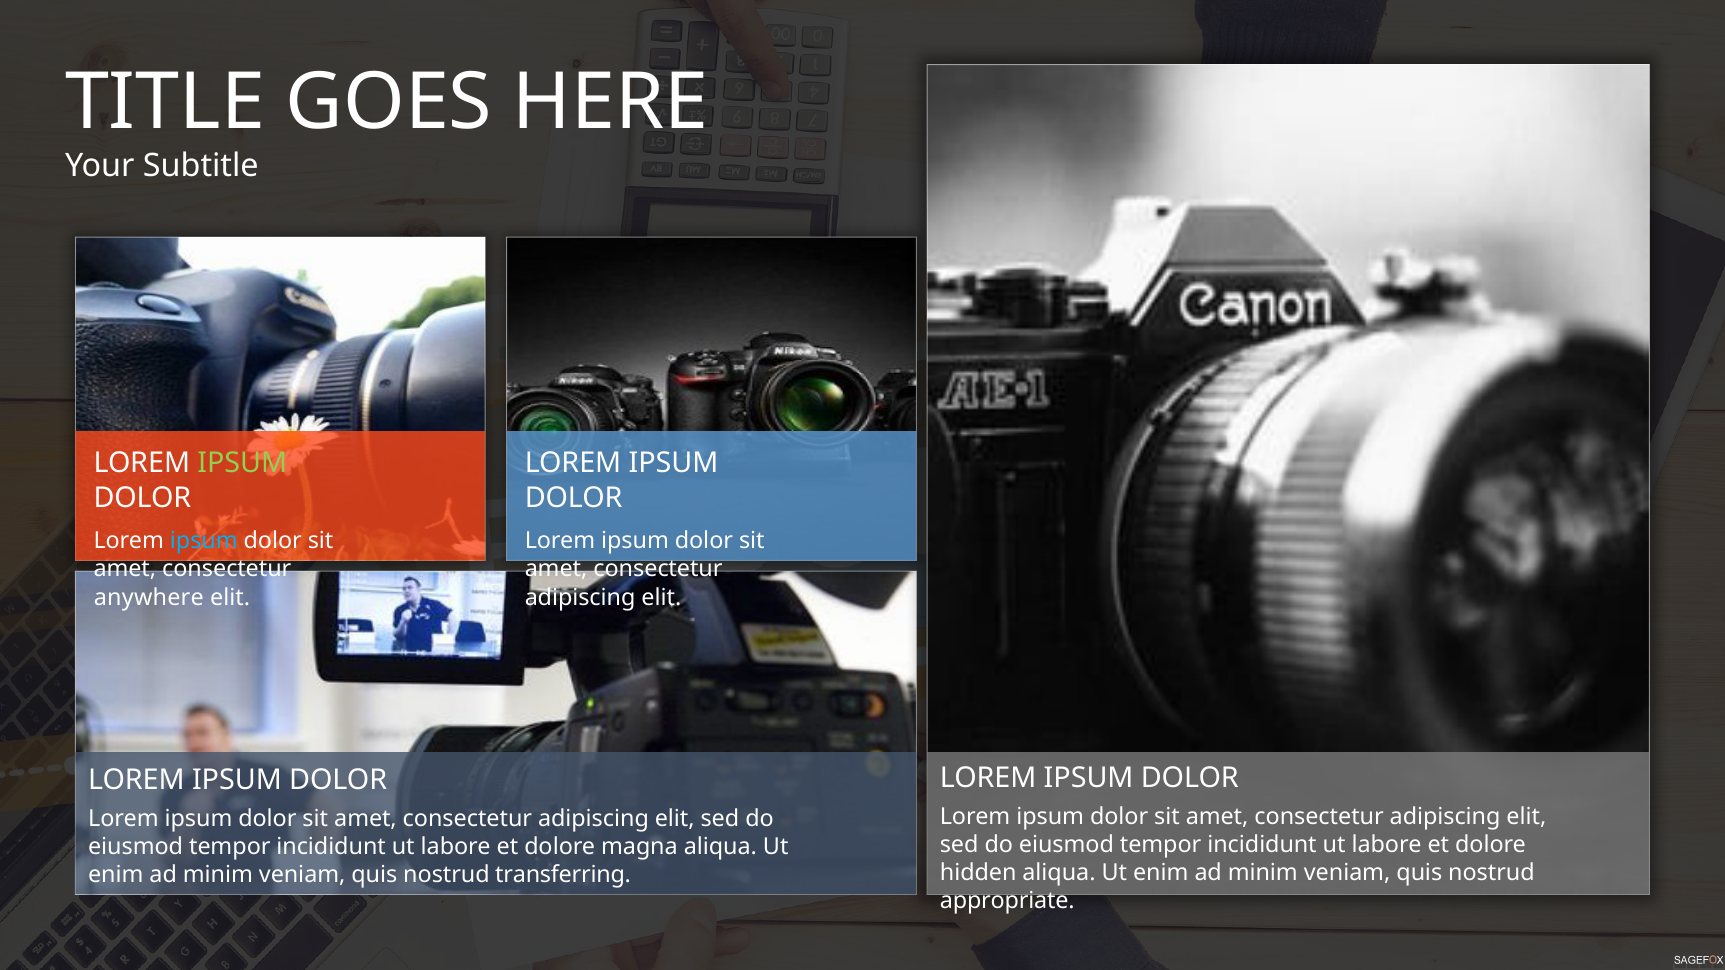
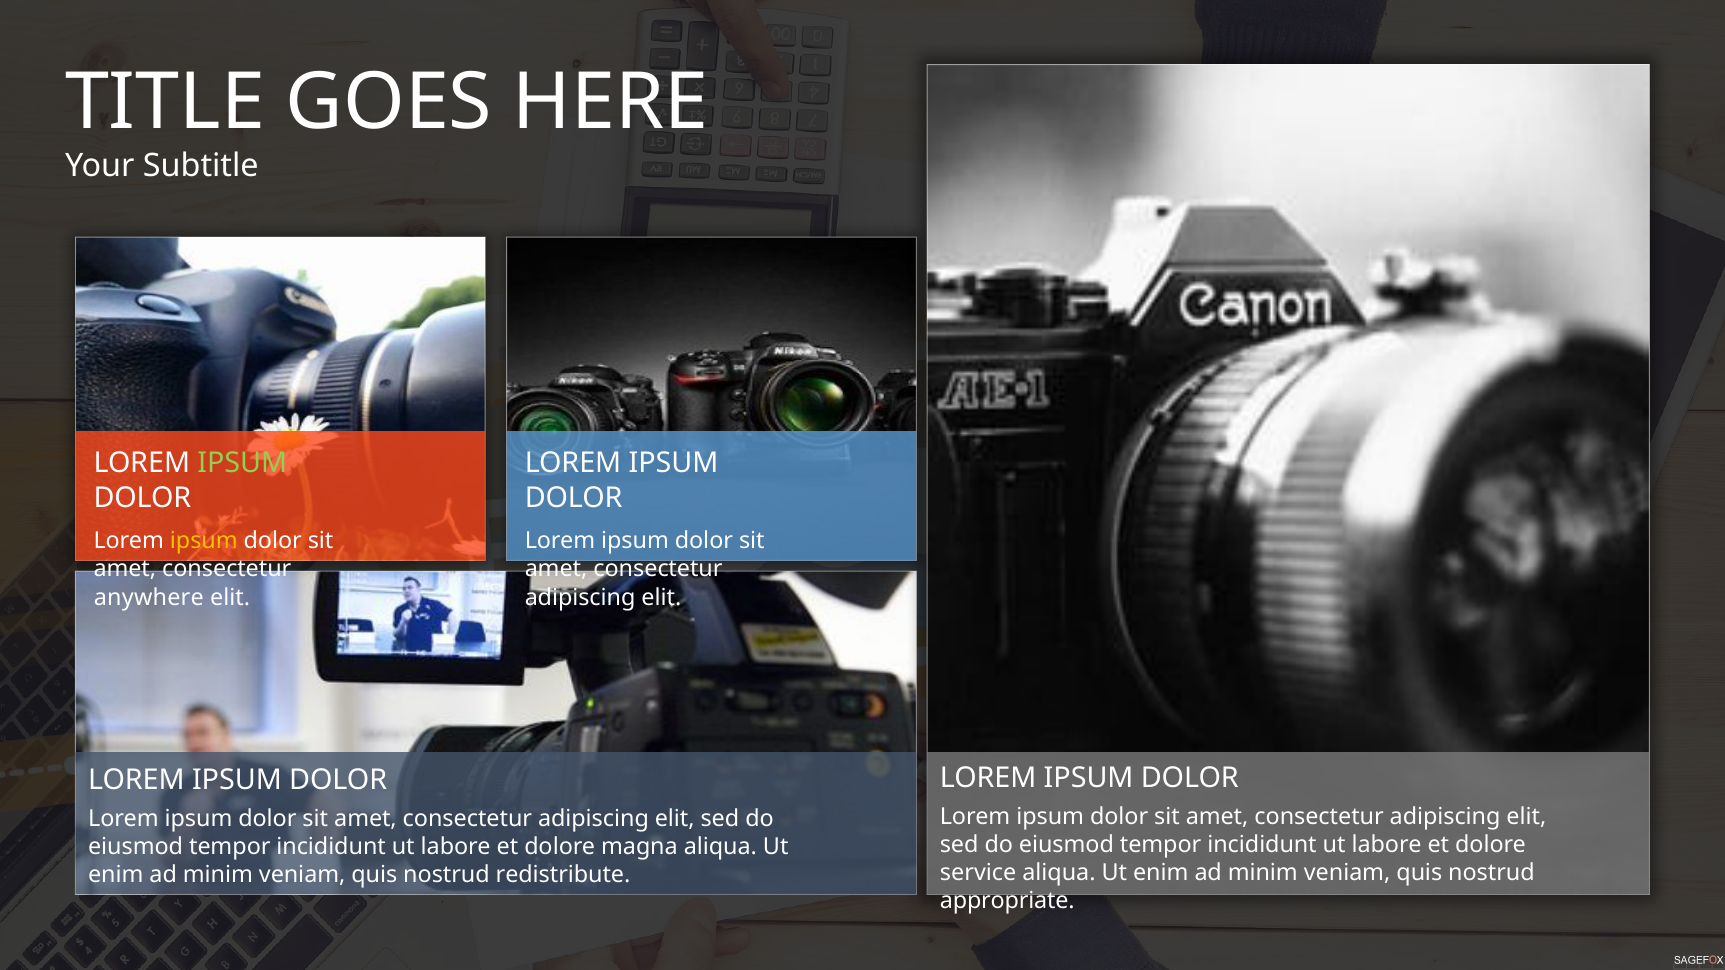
ipsum colour: light blue -> yellow (204, 541)
hidden: hidden -> service (978, 873)
transferring: transferring -> redistribute (563, 875)
